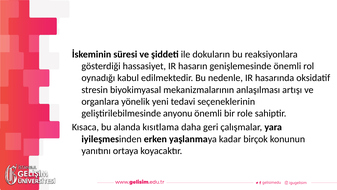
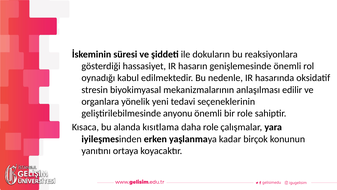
artışı: artışı -> edilir (292, 90)
daha geri: geri -> role (211, 127)
